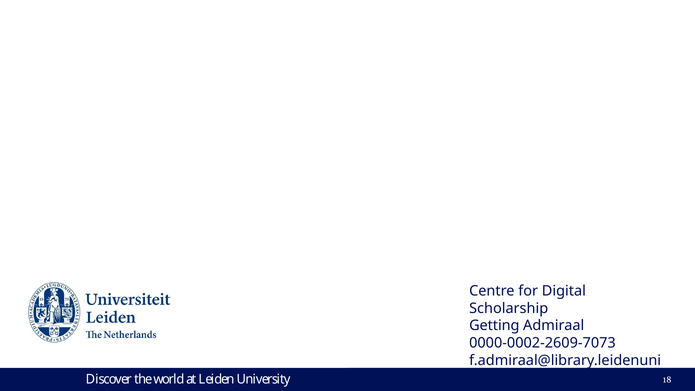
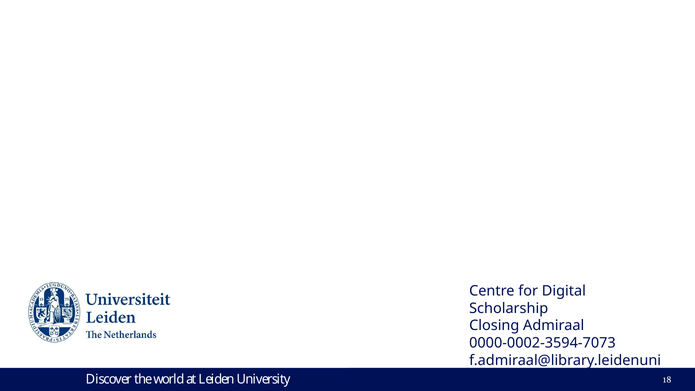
Getting: Getting -> Closing (494, 325)
0000-0002-2609-7073: 0000-0002-2609-7073 -> 0000-0002-3594-7073 (542, 343)
